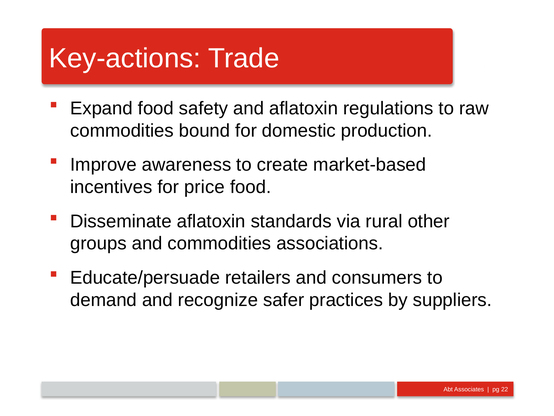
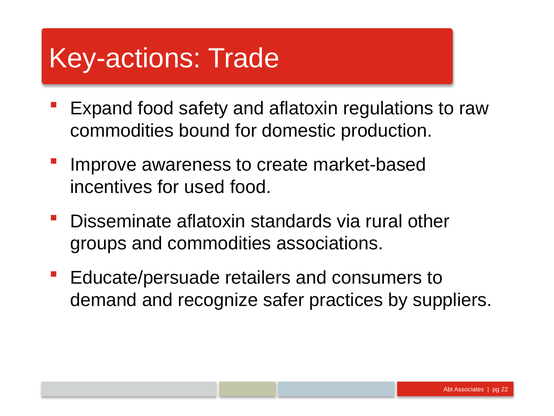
price: price -> used (204, 187)
